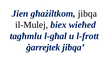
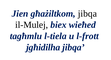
l-għal: l-għal -> l-tiela (55, 36)
ġarrejtek: ġarrejtek -> jgħidilha (43, 47)
